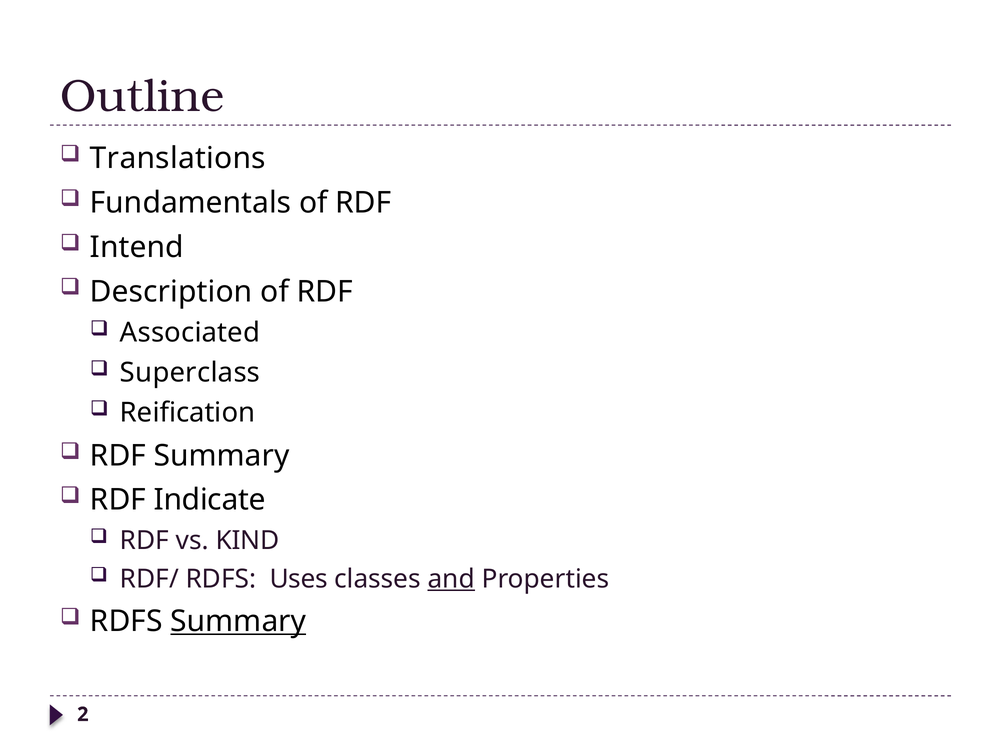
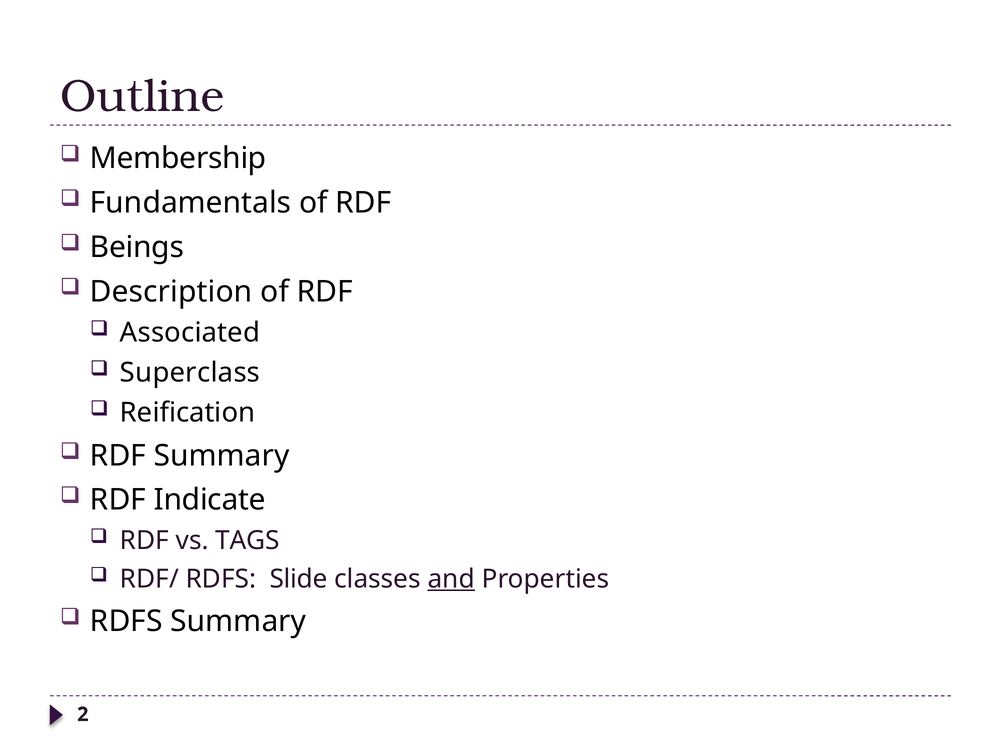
Translations: Translations -> Membership (178, 159)
Intend: Intend -> Beings (137, 247)
KIND: KIND -> TAGS (248, 540)
Uses: Uses -> Slide (299, 579)
Summary underline: present -> none (238, 621)
